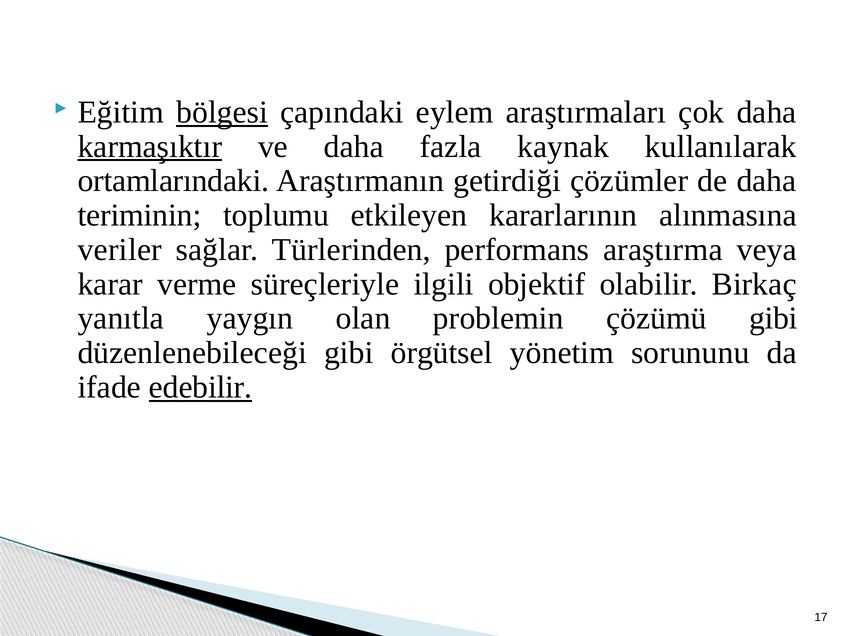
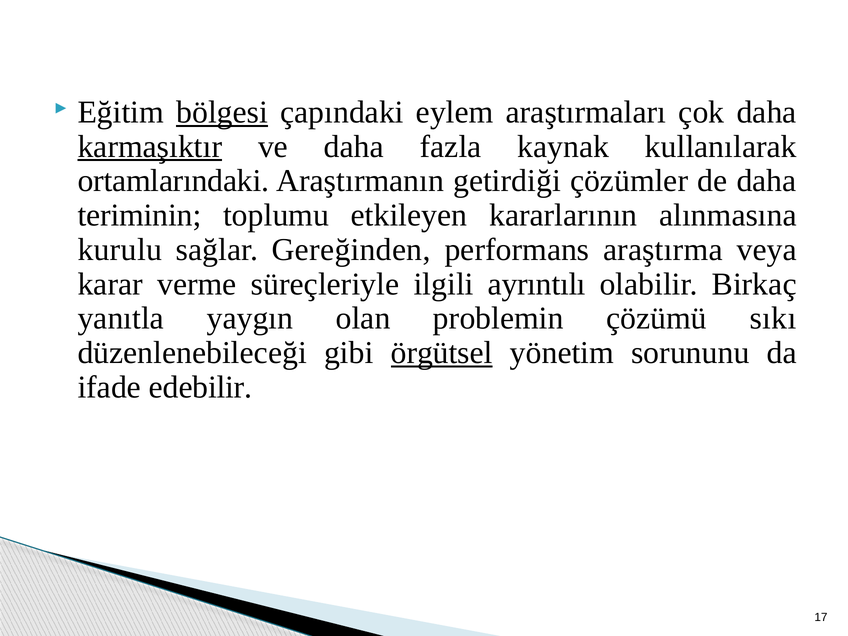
veriler: veriler -> kurulu (120, 250)
Türlerinden: Türlerinden -> Gereğinden (351, 250)
objektif: objektif -> ayrıntılı (537, 284)
çözümü gibi: gibi -> sıkı (773, 318)
örgütsel underline: none -> present (442, 353)
edebilir underline: present -> none (201, 387)
